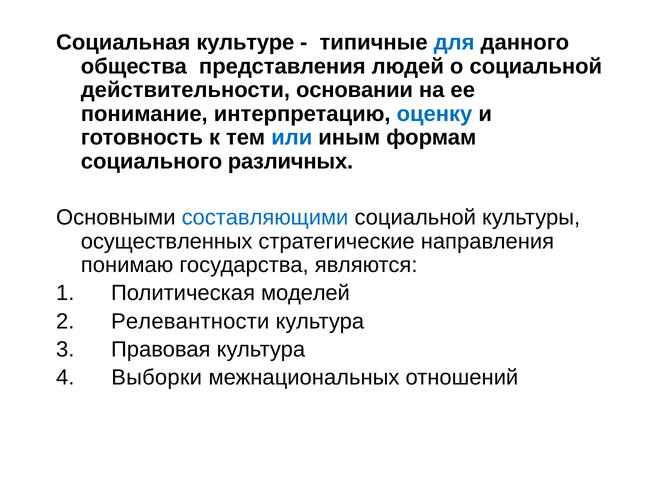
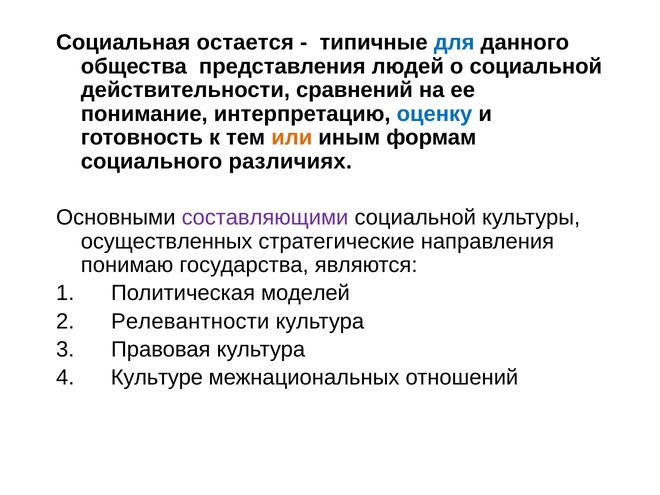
культуре: культуре -> остается (245, 43)
основании: основании -> сравнений (354, 90)
или colour: blue -> orange (292, 138)
различных: различных -> различиях (290, 161)
составляющими colour: blue -> purple (265, 218)
Выборки: Выборки -> Культуре (157, 378)
